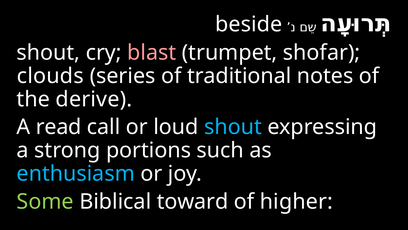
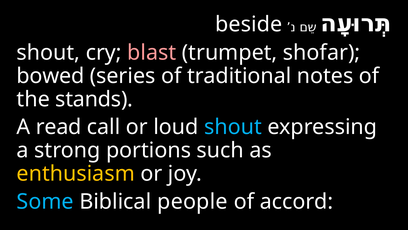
clouds: clouds -> bowed (50, 76)
derive: derive -> stands (94, 99)
enthusiasm colour: light blue -> yellow (76, 173)
Some colour: light green -> light blue (45, 201)
toward: toward -> people (192, 201)
higher: higher -> accord (297, 201)
